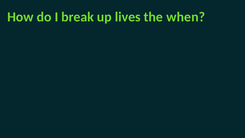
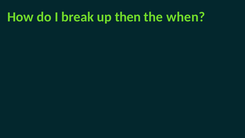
lives: lives -> then (128, 17)
